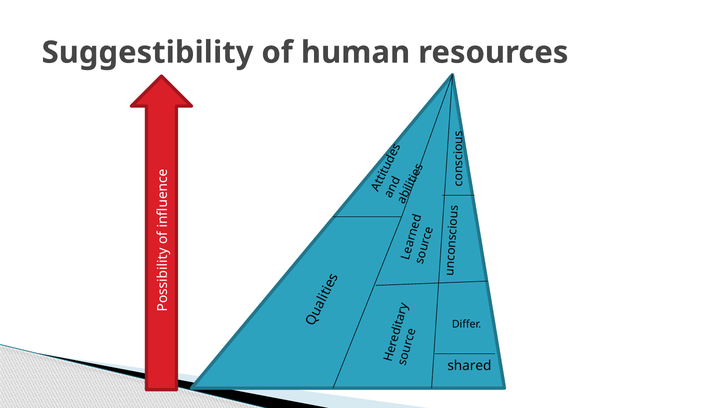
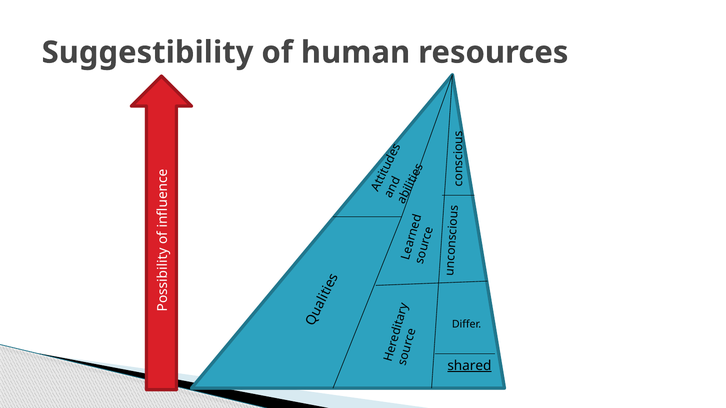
shared underline: none -> present (469, 366)
